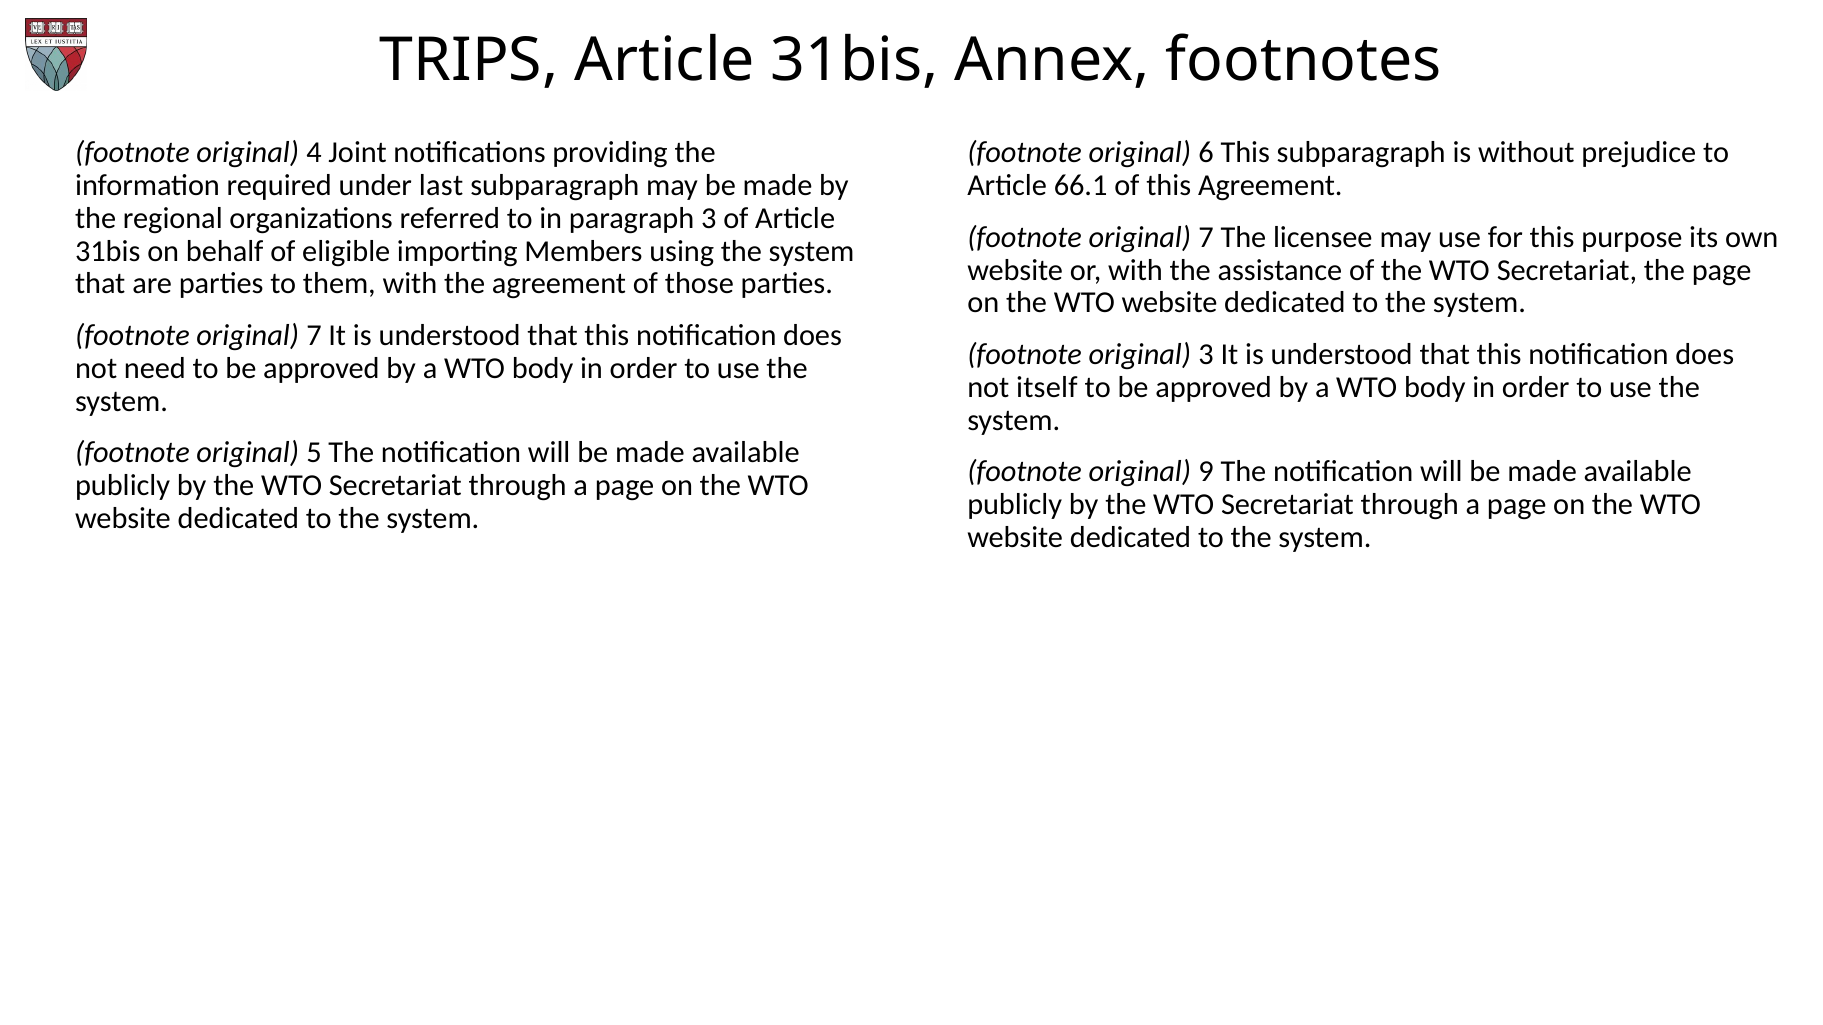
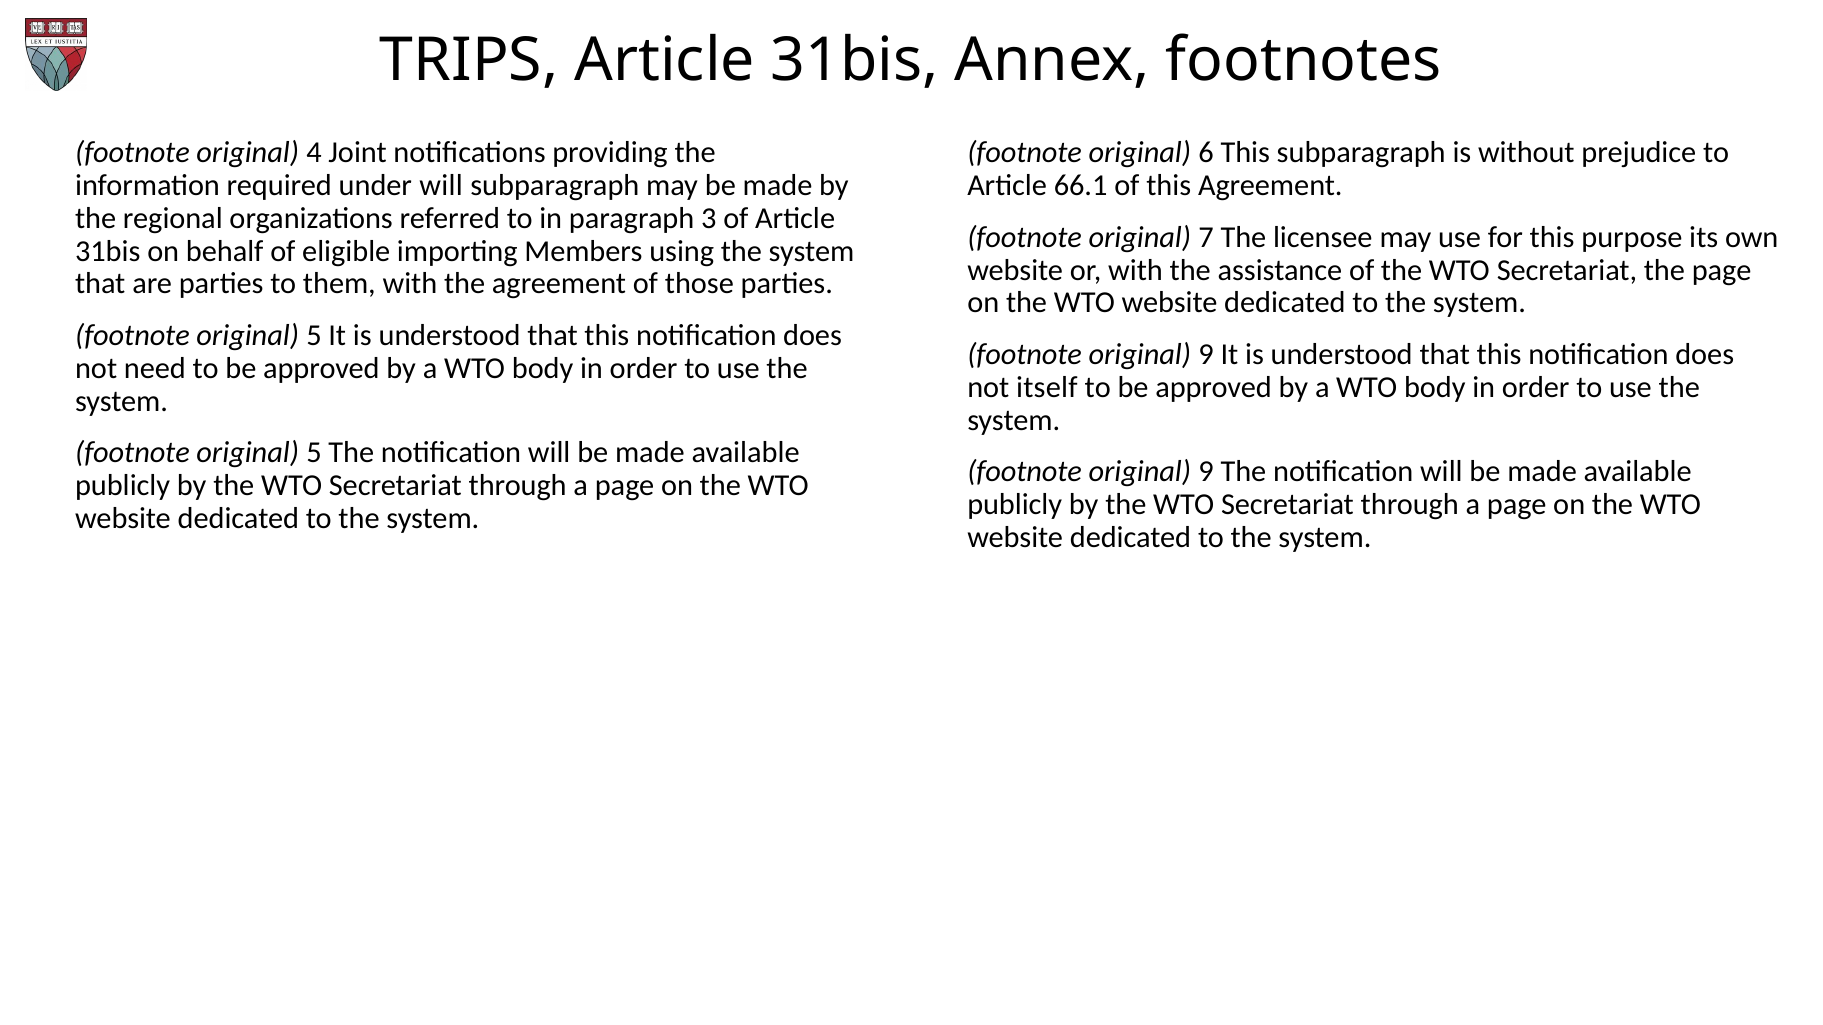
under last: last -> will (441, 186)
7: 7 -> 5 (314, 336)
3: 3 -> 9 (1206, 355)
